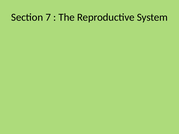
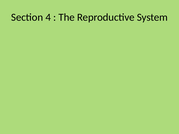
7: 7 -> 4 (48, 17)
